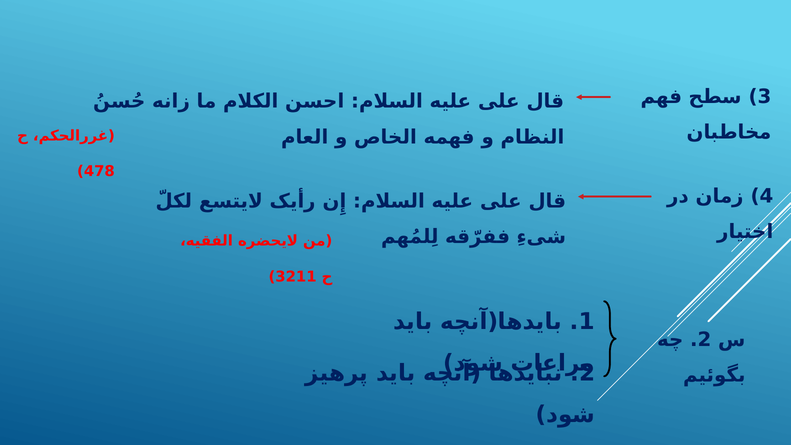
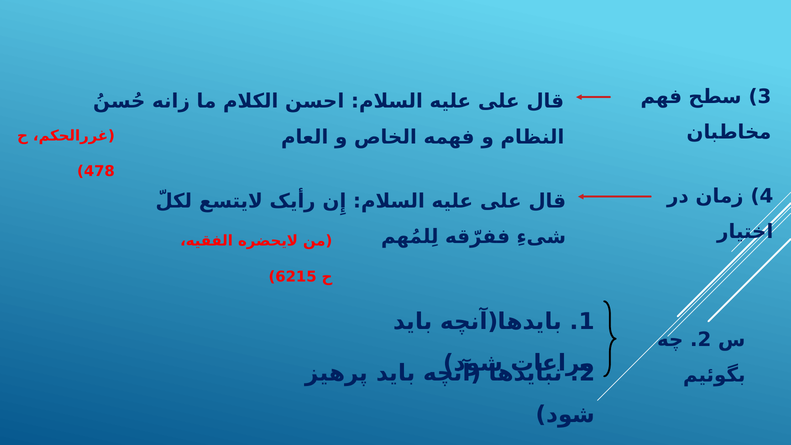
3211: 3211 -> 6215 (296, 277)
